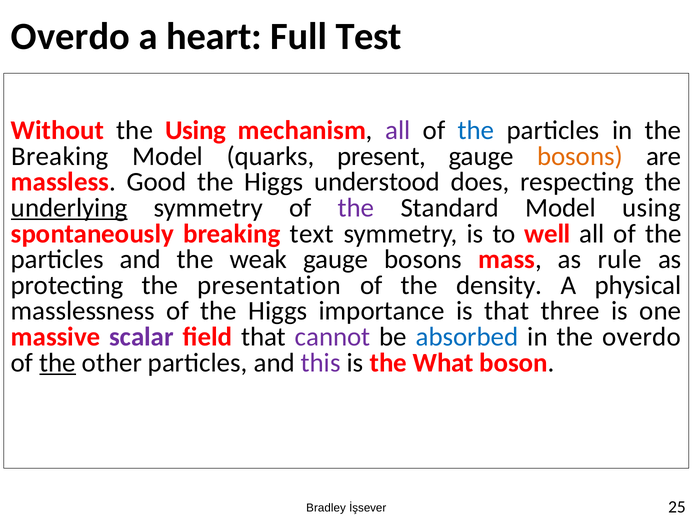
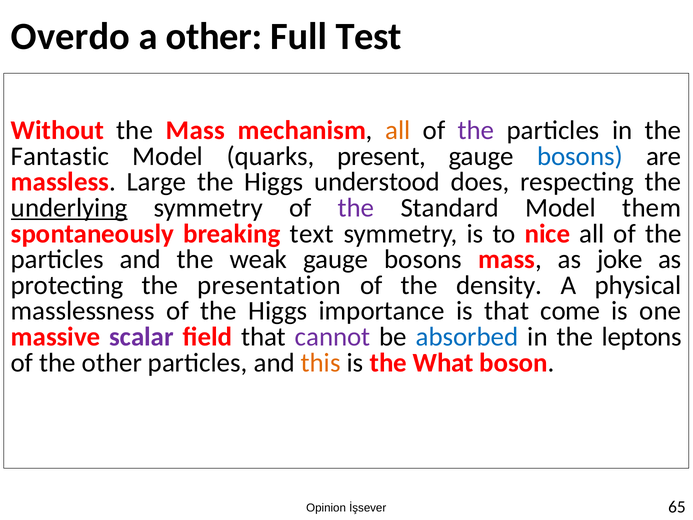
a heart: heart -> other (214, 36)
the Using: Using -> Mass (195, 130)
all colour: purple -> orange (398, 130)
the colour: blue -> purple (476, 130)
Breaking: Breaking -> Fantastic (60, 156)
bosons colour: orange -> blue (580, 156)
Good: Good -> Large (156, 182)
Model using: using -> them (652, 208)
well: well -> nice (547, 233)
rule: rule -> joke (620, 259)
three: three -> come (570, 311)
the overdo: overdo -> leptons (642, 337)
the underline: present -> none (58, 363)
this colour: purple -> orange (321, 363)
Bradley: Bradley -> Opinion (326, 508)
25: 25 -> 65 (677, 507)
